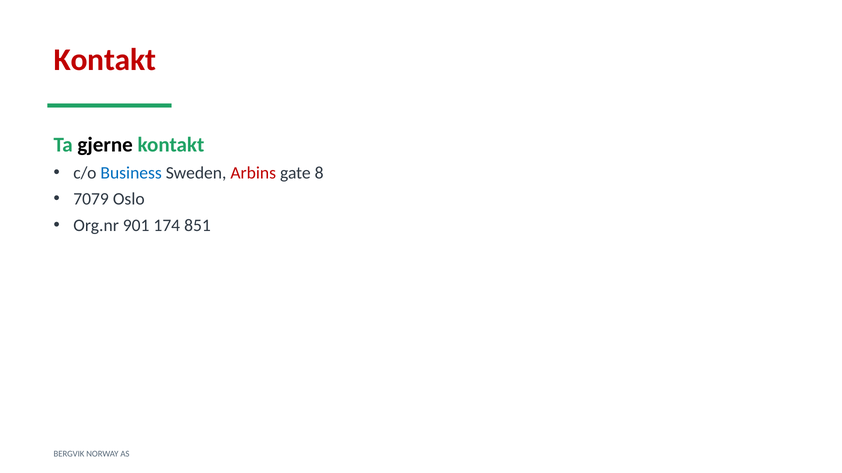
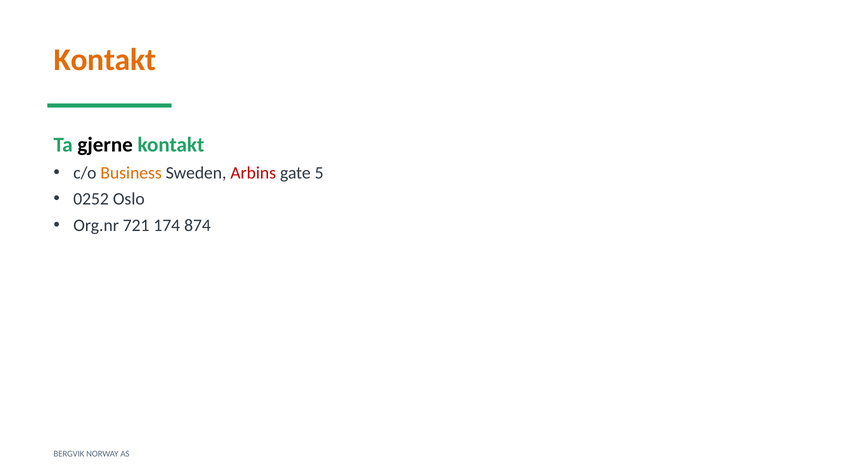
Kontakt colour: red -> orange (105, 60)
Business colour: blue -> orange (131, 173)
8: 8 -> 5 (319, 173)
7079: 7079 -> 0252 (91, 199)
901: 901 -> 721 (136, 226)
851: 851 -> 874 (197, 226)
